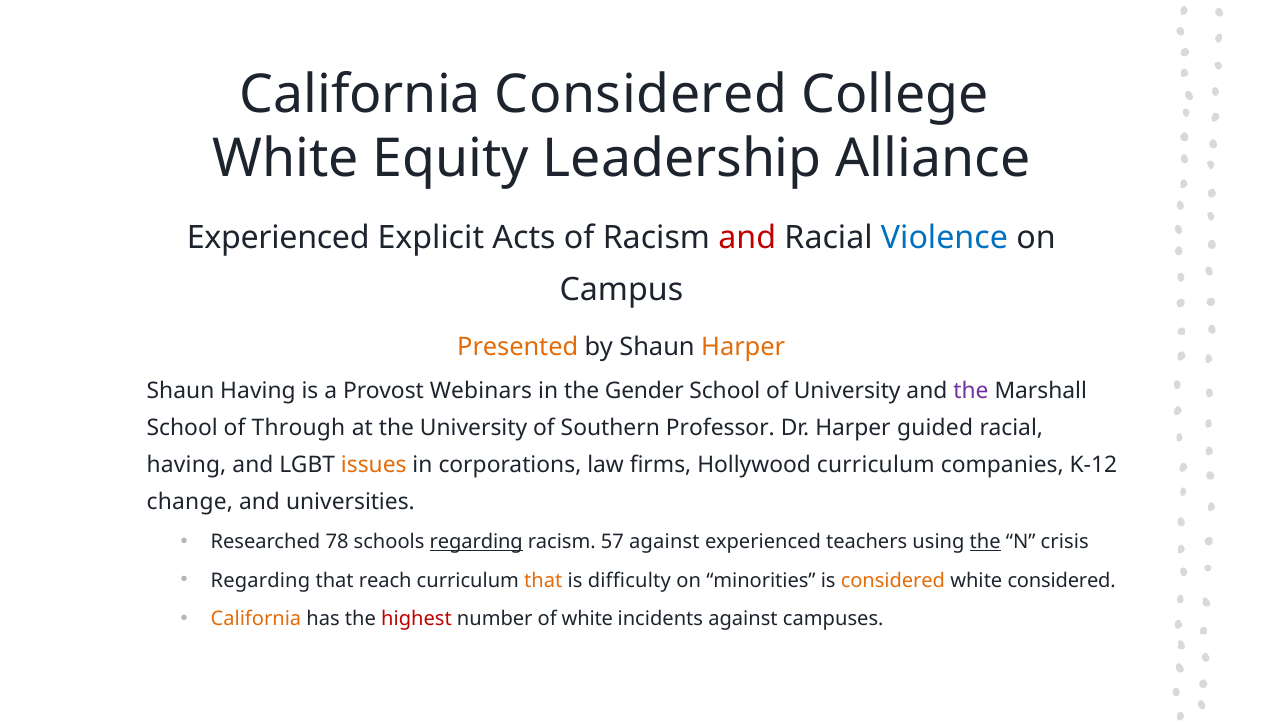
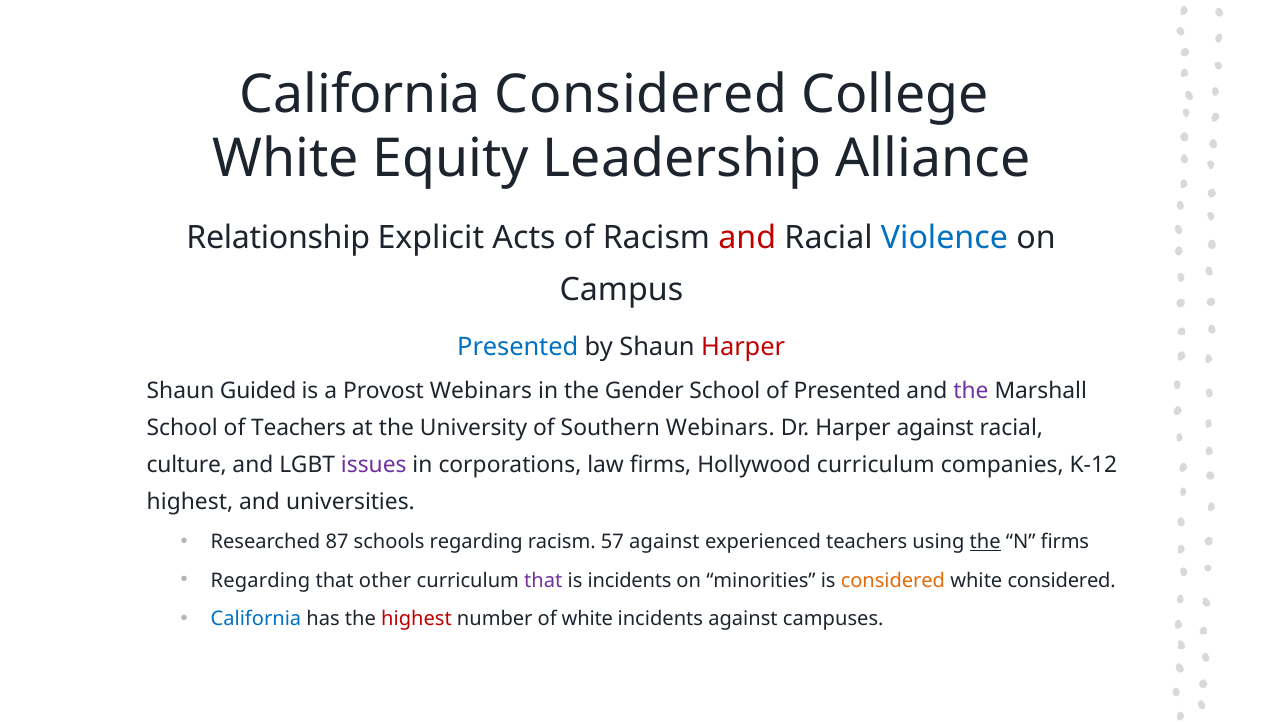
Experienced: Experienced -> Relationship (278, 238)
Presented colour: orange -> blue (518, 347)
Harper colour: orange -> red (743, 347)
Shaun Having: Having -> Guided (258, 391)
of University: University -> Presented (847, 391)
of Through: Through -> Teachers (299, 428)
Southern Professor: Professor -> Webinars (720, 428)
Harper guided: guided -> against (935, 428)
having: having -> culture (187, 465)
issues colour: orange -> purple (374, 465)
change: change -> highest (190, 502)
78: 78 -> 87 (337, 542)
regarding underline: present -> none (476, 542)
N crisis: crisis -> firms (1065, 542)
reach: reach -> other (385, 580)
that colour: orange -> purple (543, 580)
is difficulty: difficulty -> incidents (630, 580)
California colour: orange -> blue (256, 619)
